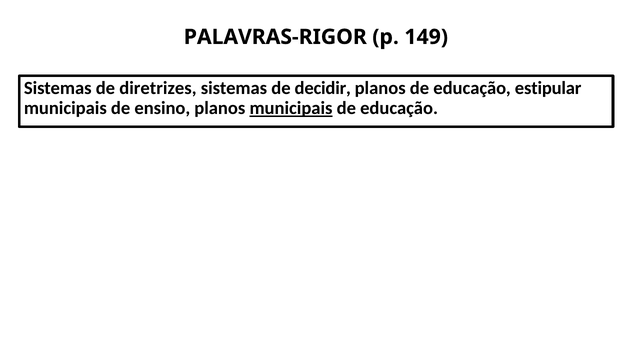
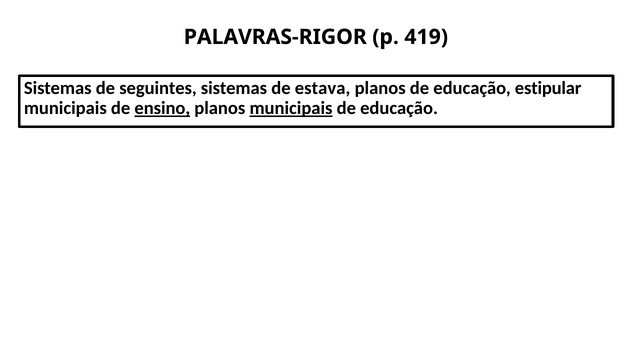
149: 149 -> 419 (426, 37)
diretrizes: diretrizes -> seguintes (158, 88)
decidir: decidir -> estava (323, 88)
ensino underline: none -> present (162, 108)
